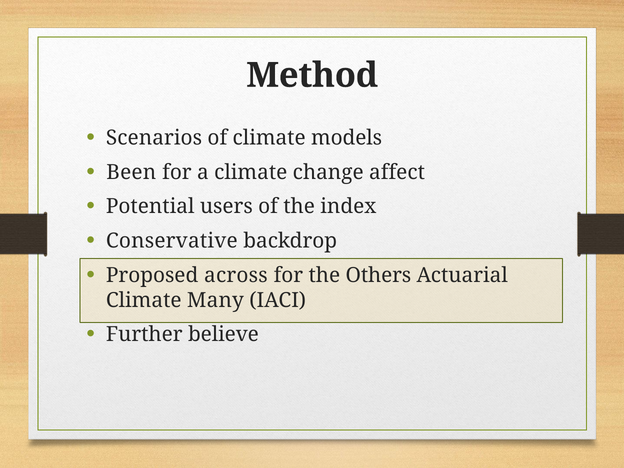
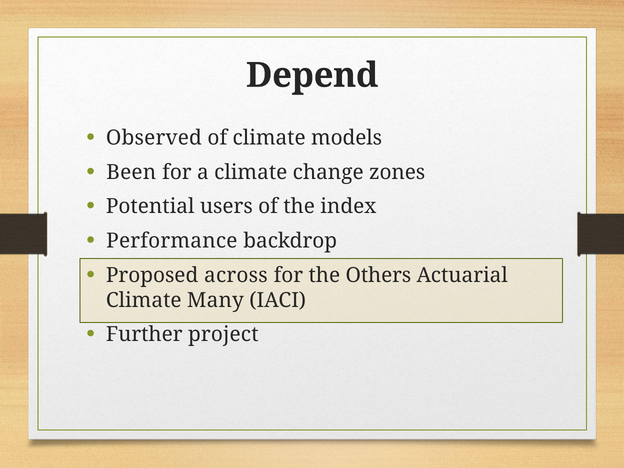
Method: Method -> Depend (312, 75)
Scenarios: Scenarios -> Observed (154, 138)
affect: affect -> zones (397, 172)
Conservative: Conservative -> Performance (172, 241)
believe: believe -> project (223, 335)
